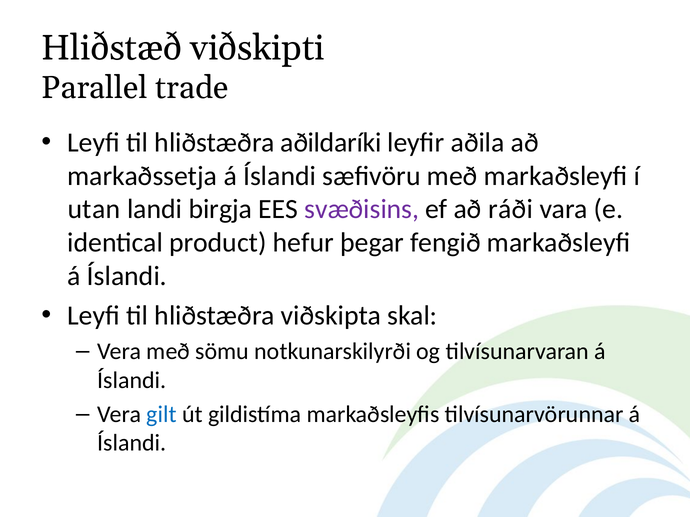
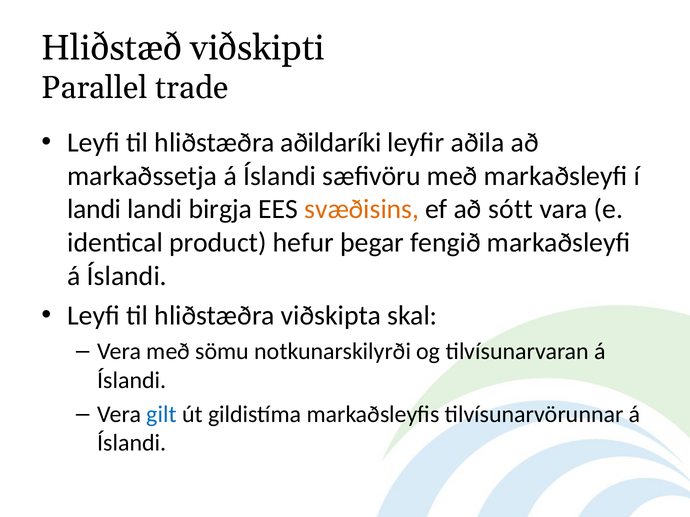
utan: utan -> landi (94, 210)
svæðisins colour: purple -> orange (362, 210)
ráði: ráði -> sótt (511, 210)
